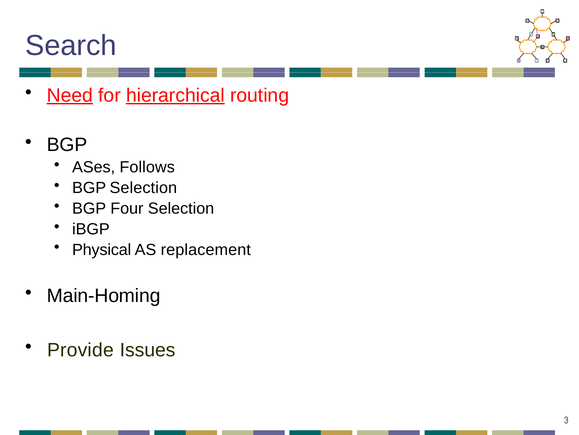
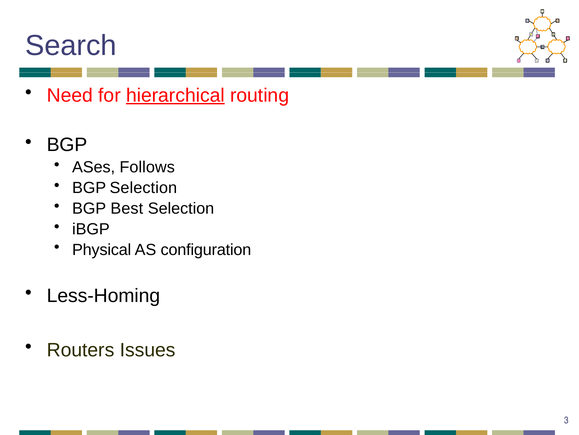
Need underline: present -> none (70, 95)
Four: Four -> Best (127, 208)
replacement: replacement -> configuration (206, 249)
Main-Homing: Main-Homing -> Less-Homing (104, 295)
Provide: Provide -> Routers (81, 349)
